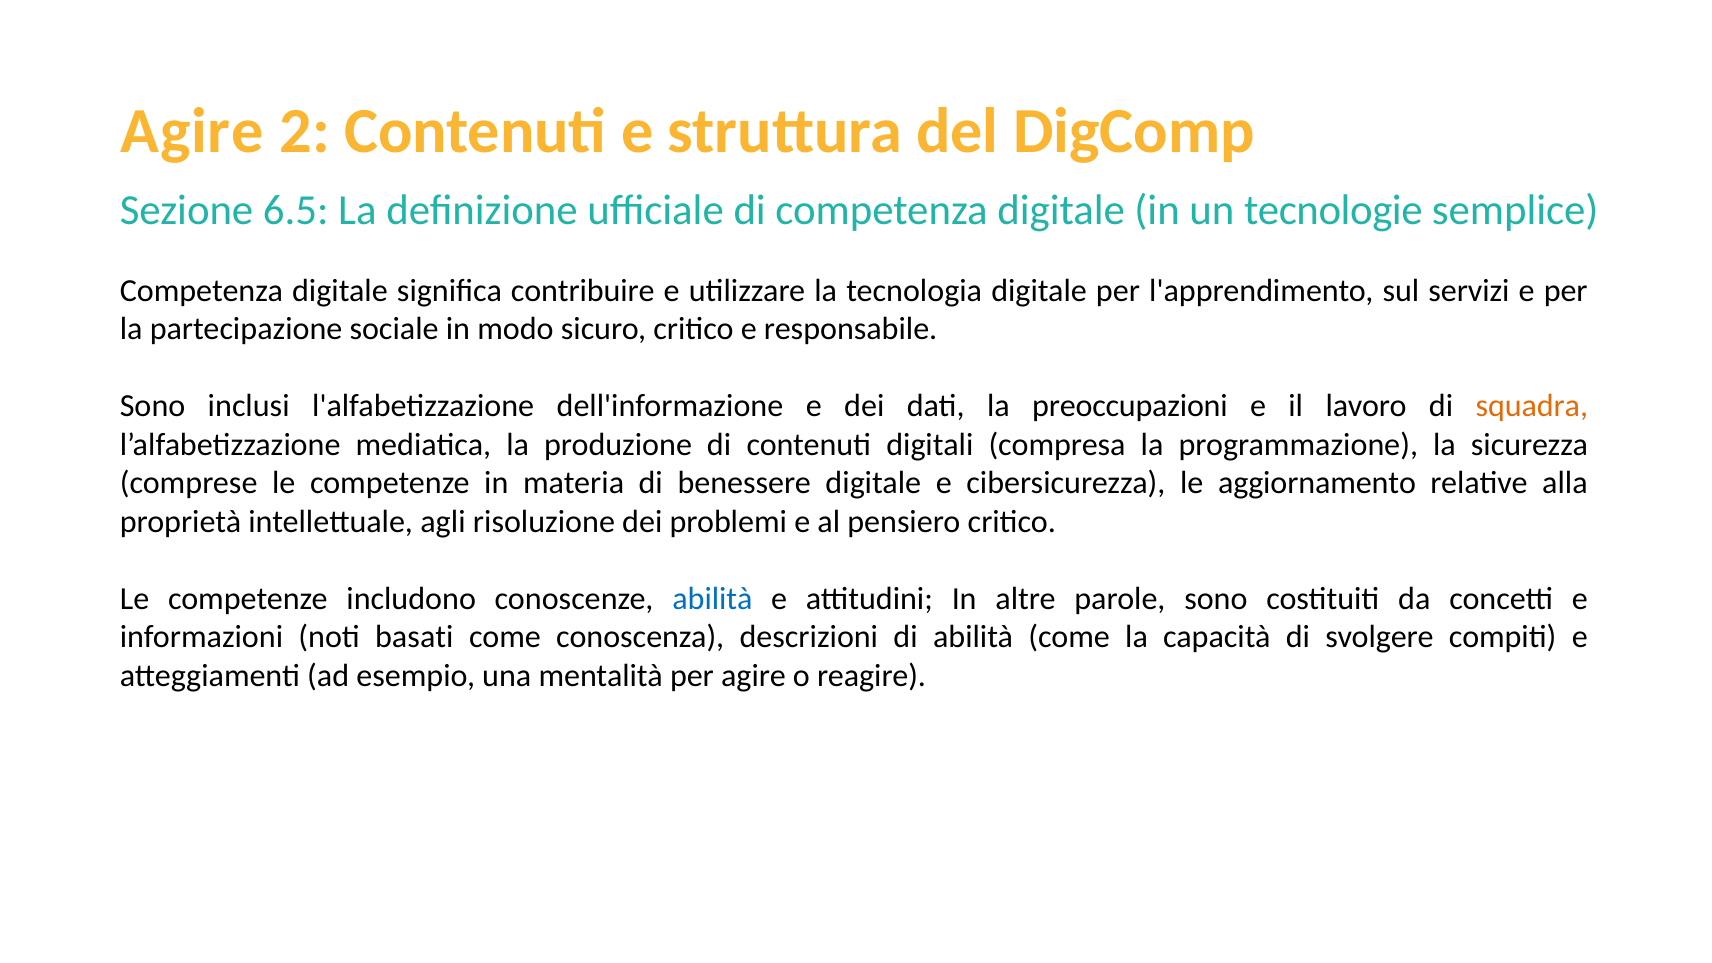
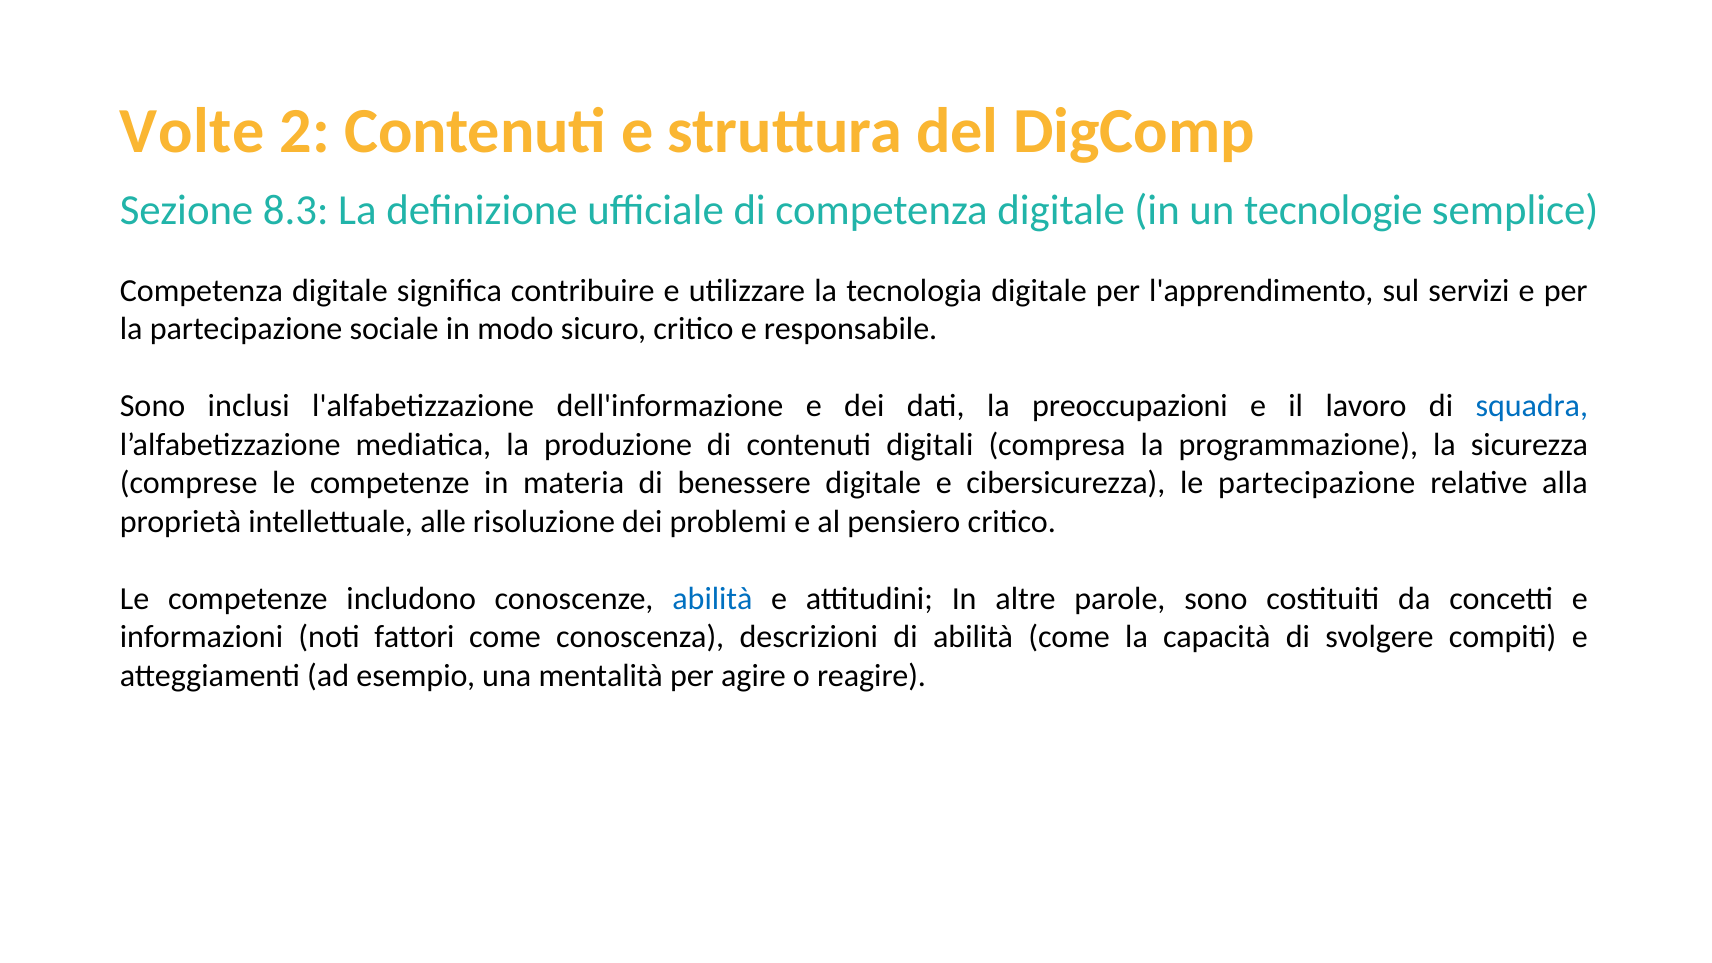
Agire: Agire -> Volte (192, 131)
6.5: 6.5 -> 8.3 (296, 210)
squadra colour: orange -> blue (1532, 406)
le aggiornamento: aggiornamento -> partecipazione (1317, 483)
agli: agli -> alle (443, 522)
basati: basati -> fattori (415, 637)
